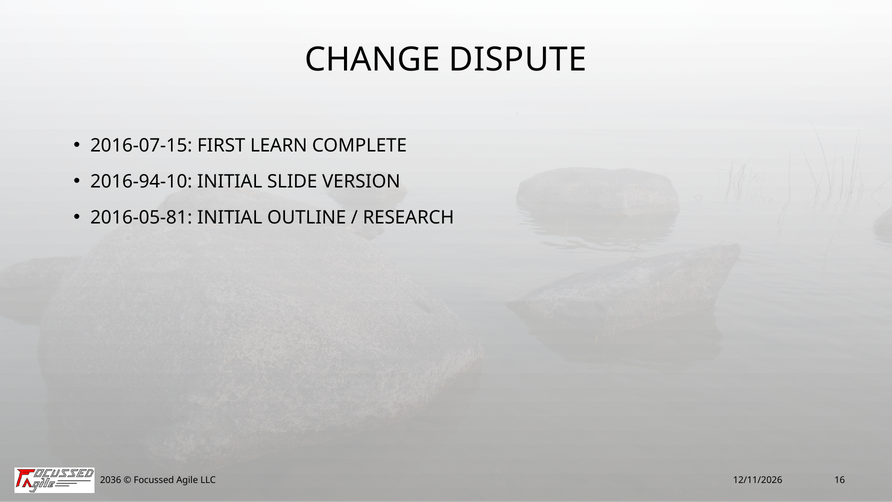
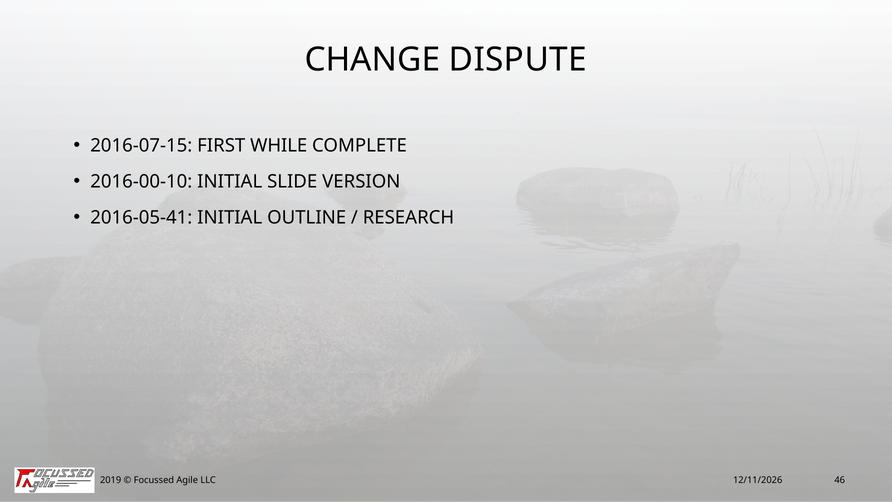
LEARN: LEARN -> WHILE (279, 145)
2016-94-10: 2016-94-10 -> 2016-00-10 (141, 182)
2016-05-81: 2016-05-81 -> 2016-05-41 (141, 218)
2036: 2036 -> 2019 (111, 480)
16: 16 -> 46 (840, 480)
